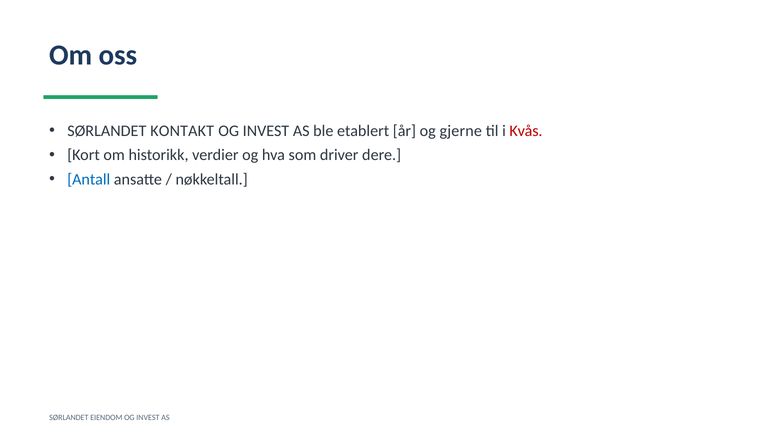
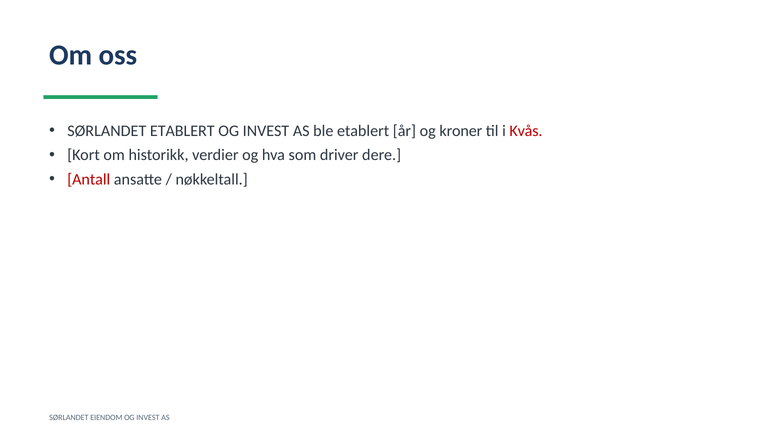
SØRLANDET KONTAKT: KONTAKT -> ETABLERT (182, 131)
gjerne: gjerne -> kroner (461, 131)
Antall colour: blue -> red (89, 179)
